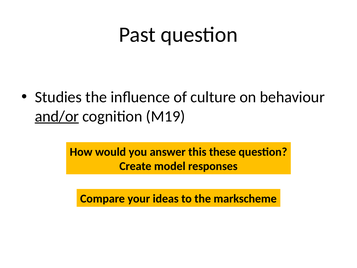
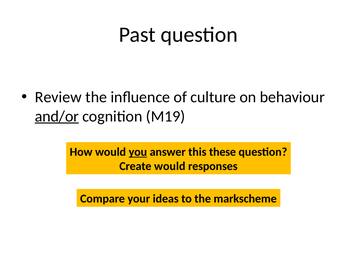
Studies: Studies -> Review (58, 97)
you underline: none -> present (138, 152)
Create model: model -> would (170, 166)
